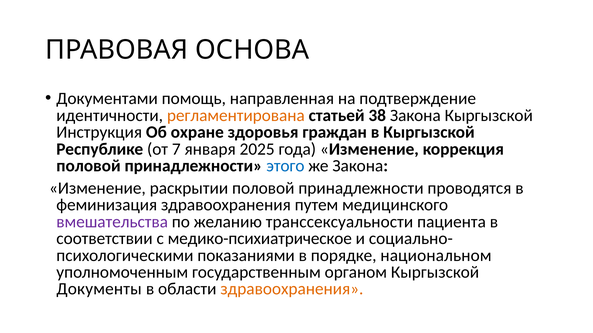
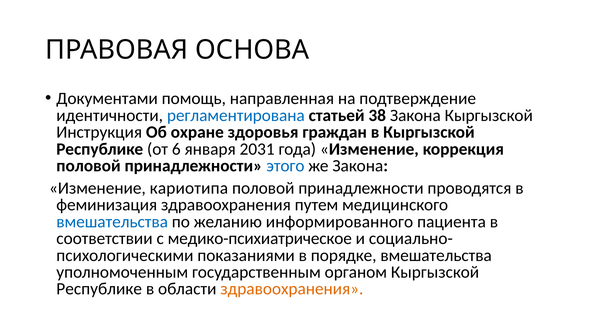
регламентирована colour: orange -> blue (236, 116)
7: 7 -> 6 (176, 149)
2025: 2025 -> 2031 (257, 149)
раскрытии: раскрытии -> кариотипа (189, 188)
вмешательства colour: purple -> blue (112, 222)
транссексуальности: транссексуальности -> информированного (339, 222)
порядке национальном: национальном -> вмешательства (436, 256)
Документы: Документы -> Республике (99, 289)
